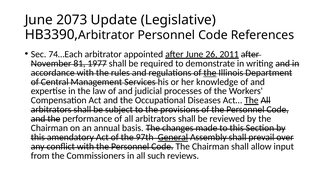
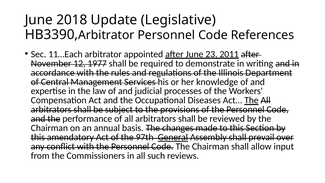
2073: 2073 -> 2018 (72, 20)
74…Each: 74…Each -> 11…Each (65, 54)
26: 26 -> 23 (211, 54)
81: 81 -> 12 (79, 63)
the underline: present -> none (210, 73)
